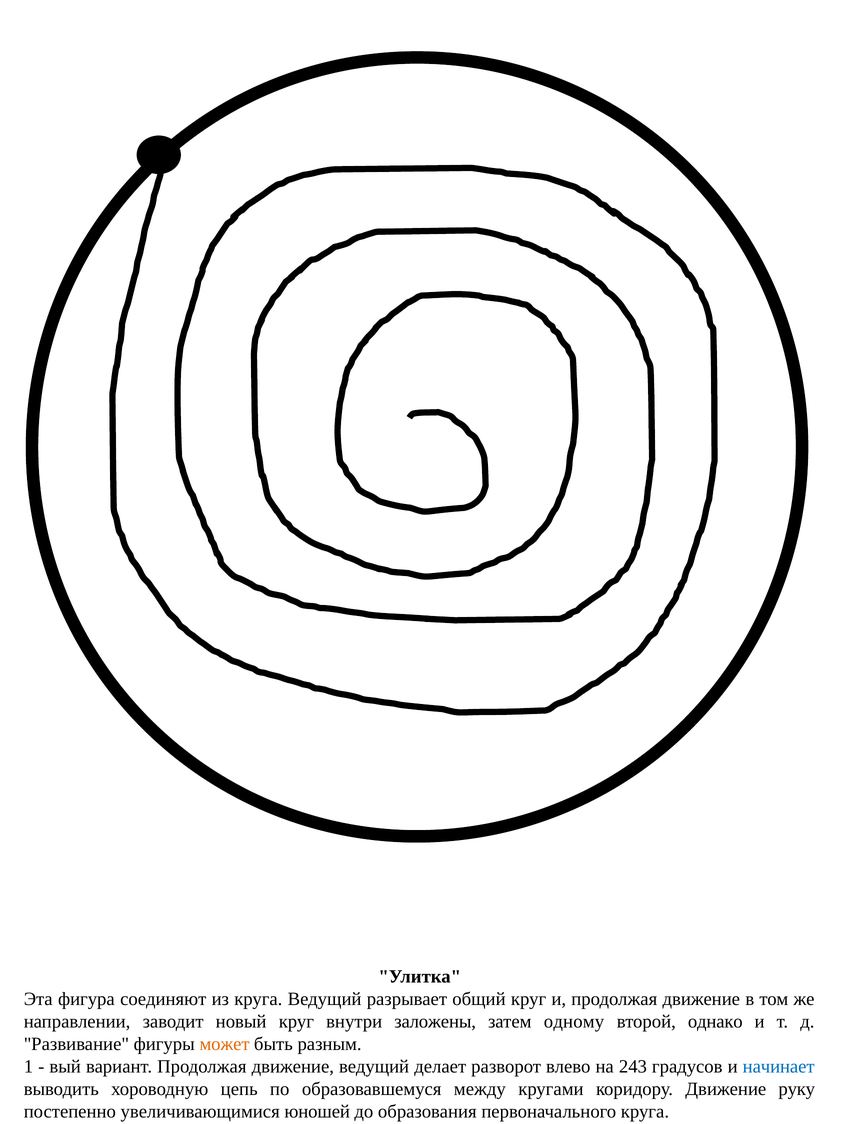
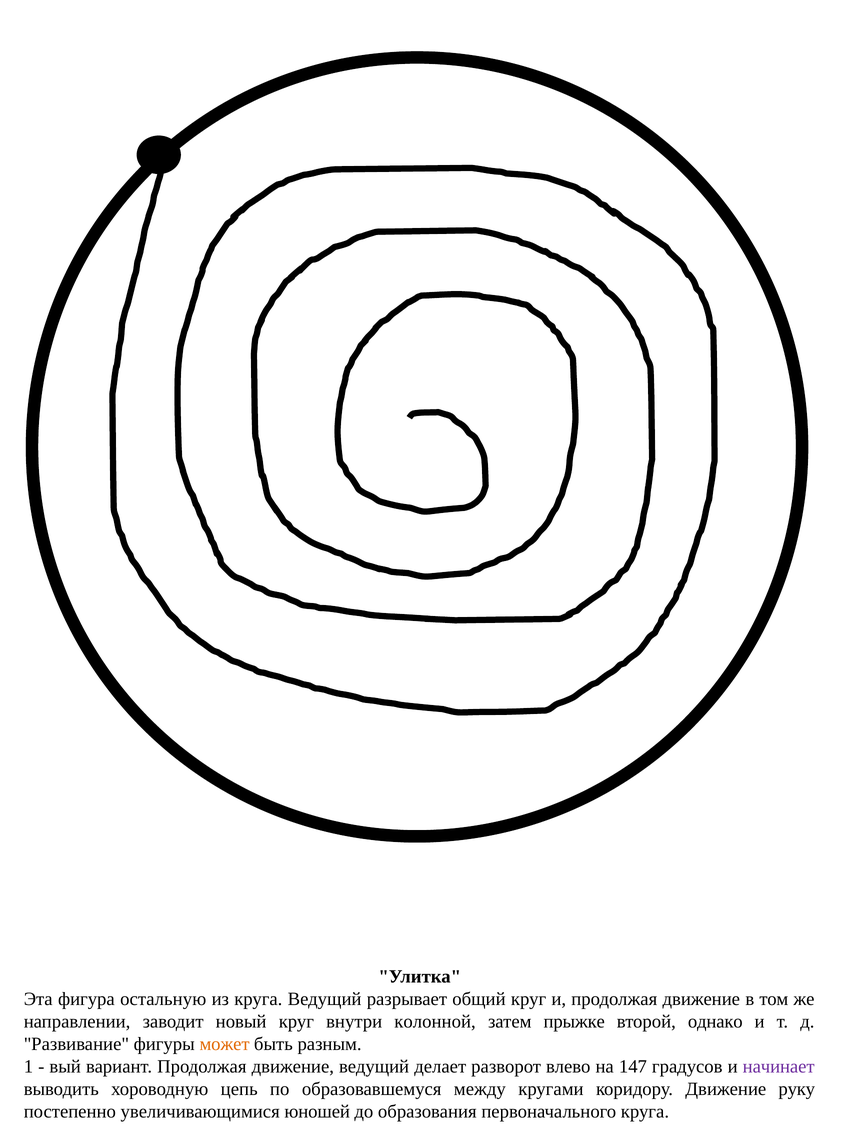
соединяют: соединяют -> остальную (163, 999)
заложены: заложены -> колонной (435, 1022)
одному: одному -> прыжке (574, 1022)
243: 243 -> 147 (633, 1066)
начинает colour: blue -> purple (779, 1066)
